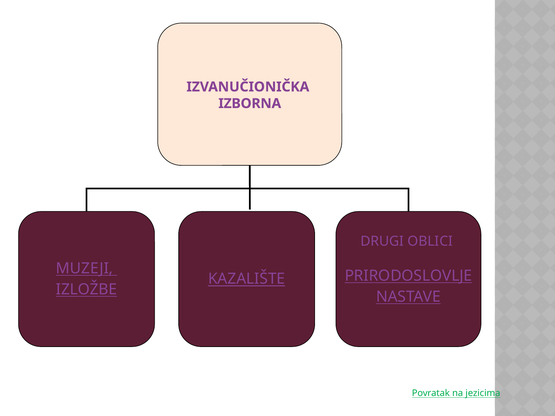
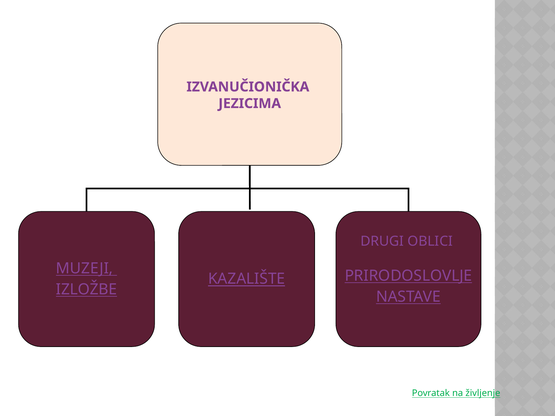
IZBORNA: IZBORNA -> JEZICIMA (250, 104)
jezicima: jezicima -> življenje (483, 393)
